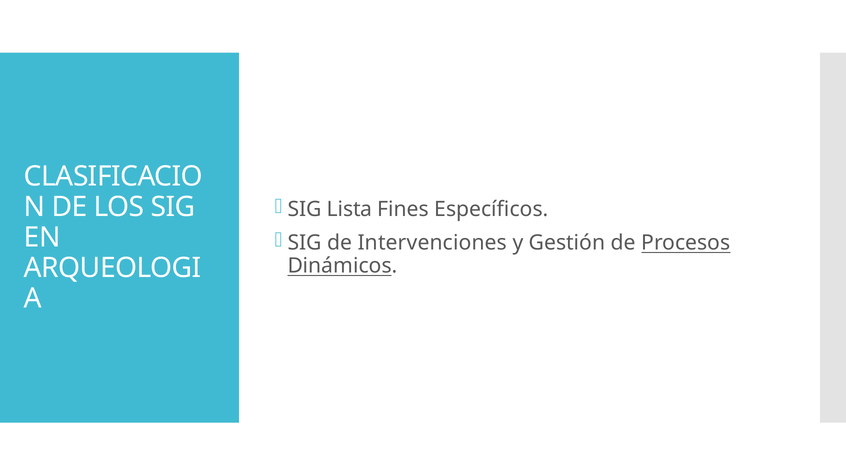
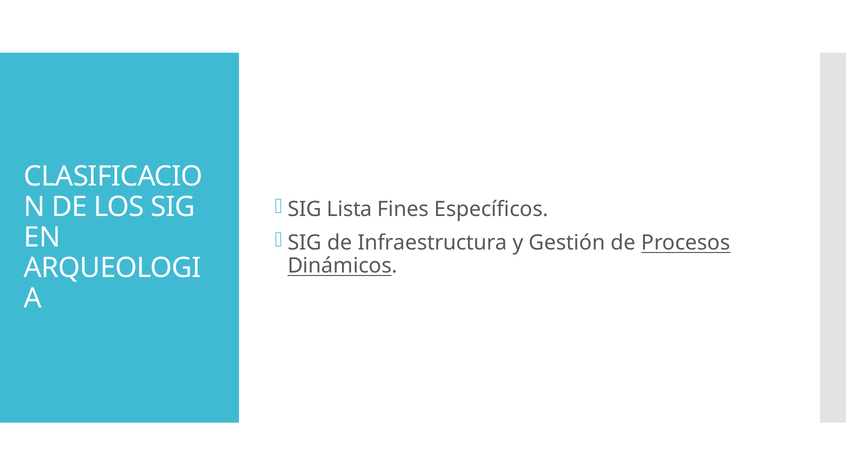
Intervenciones: Intervenciones -> Infraestructura (432, 243)
